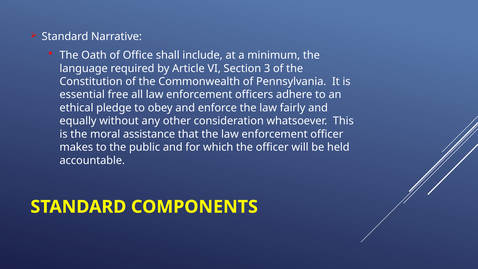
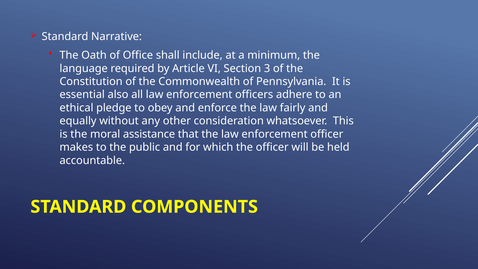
free: free -> also (118, 95)
